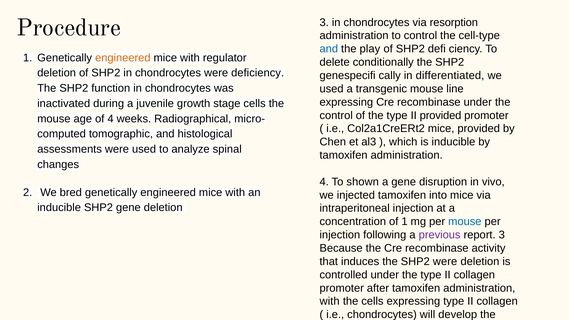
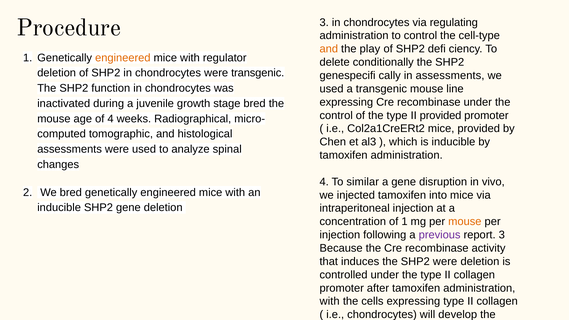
resorption: resorption -> regulating (454, 22)
and colour: blue -> orange (329, 49)
were deficiency: deficiency -> transgenic (258, 73)
in differentiated: differentiated -> assessments (450, 76)
stage cells: cells -> bred (255, 104)
shown: shown -> similar (363, 182)
mouse colour: blue -> orange (465, 222)
